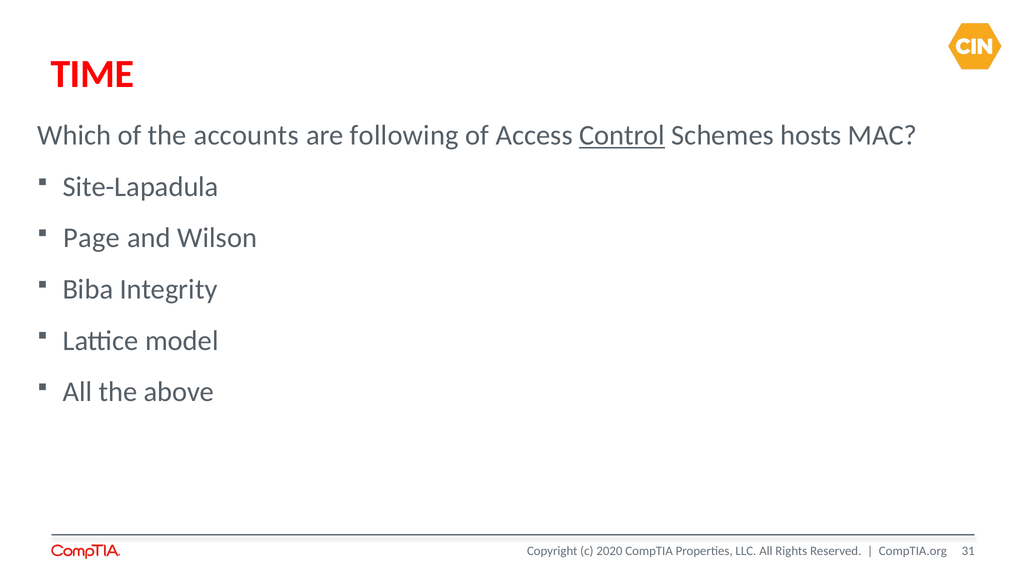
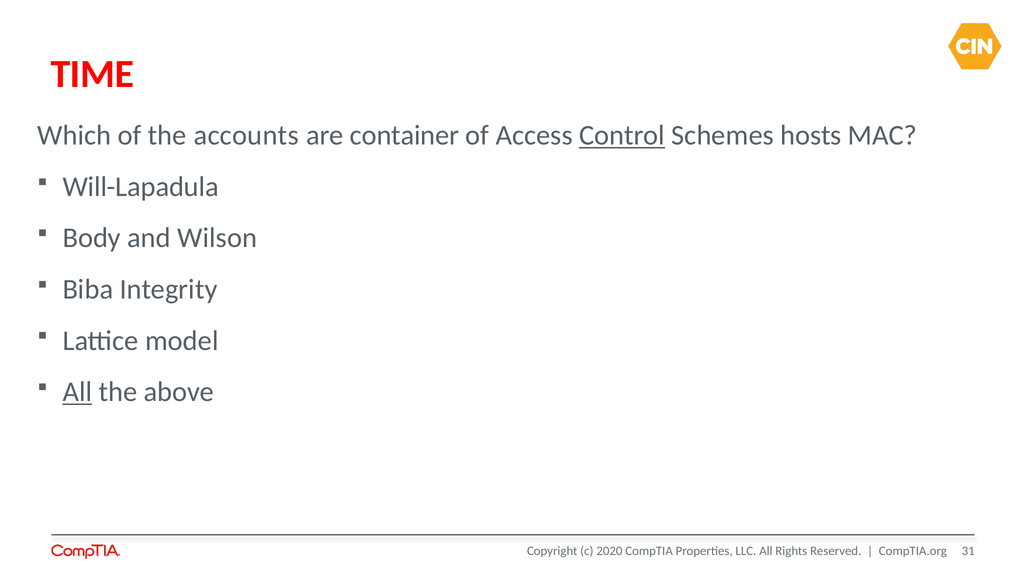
following: following -> container (405, 136)
Site-Lapadula: Site-Lapadula -> Will-Lapadula (141, 187)
Page: Page -> Body (92, 238)
All underline: none -> present (77, 392)
